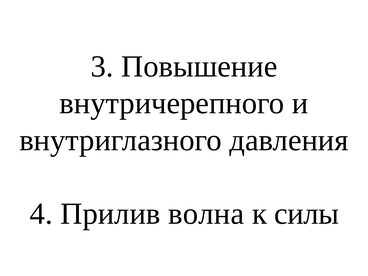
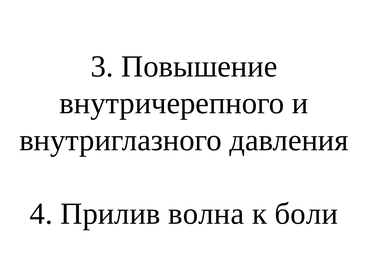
силы: силы -> боли (306, 214)
